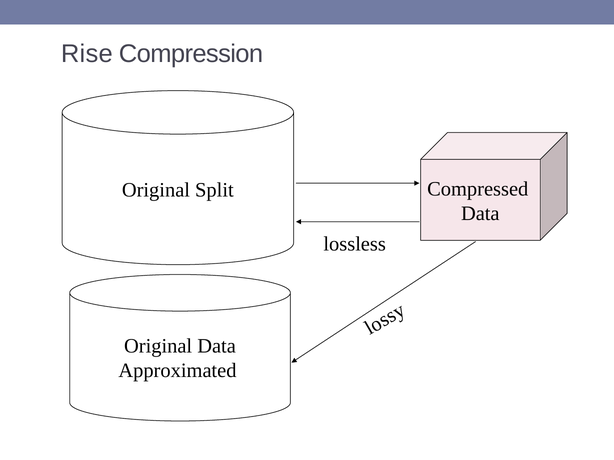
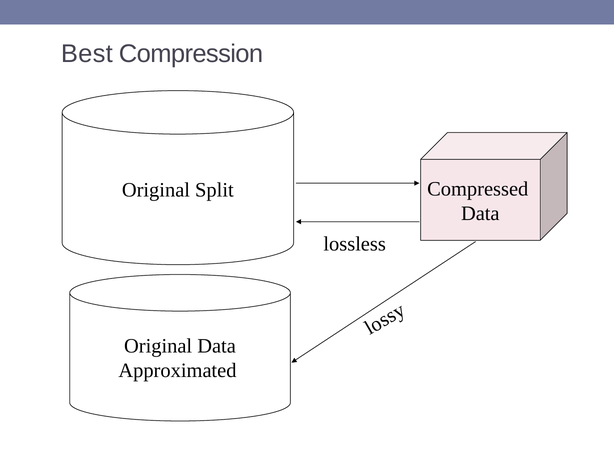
Rise: Rise -> Best (87, 54)
